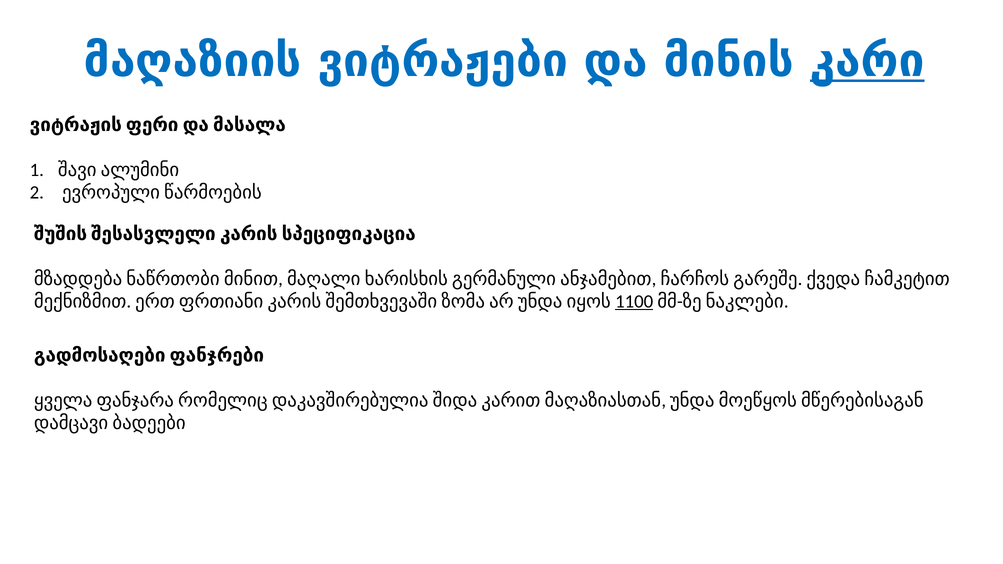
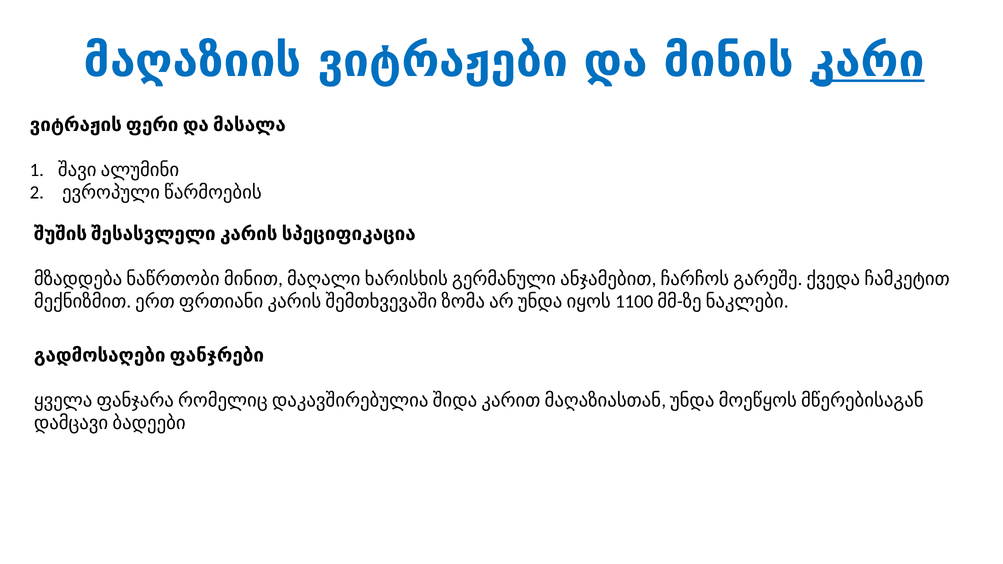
1100 underline: present -> none (634, 302)
